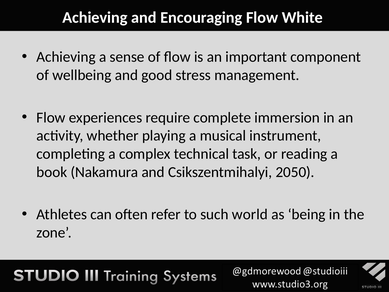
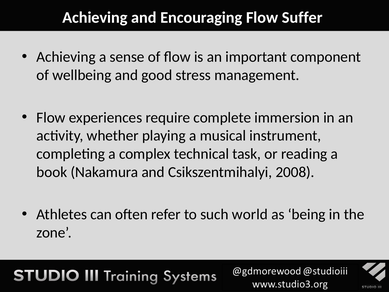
White: White -> Suffer (302, 18)
2050: 2050 -> 2008 (295, 172)
